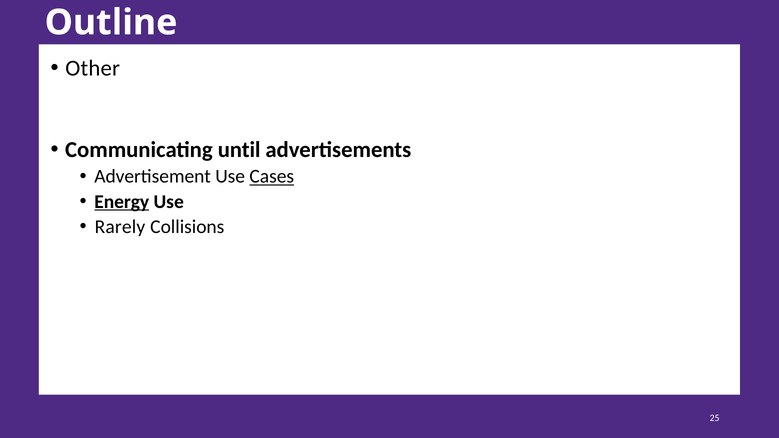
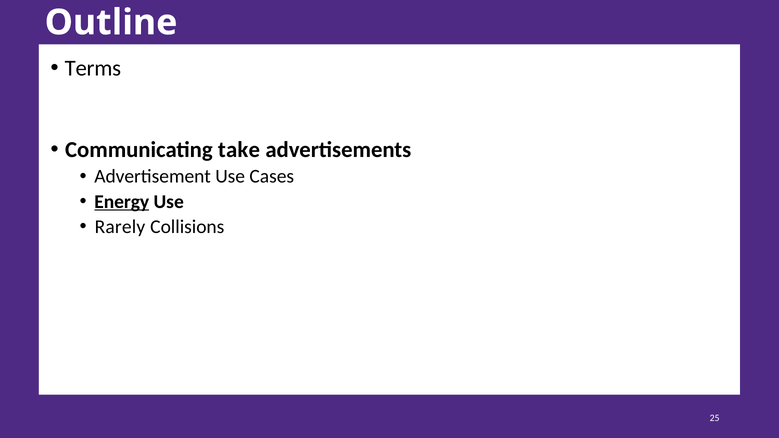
Other: Other -> Terms (93, 68)
until: until -> take (239, 150)
Cases underline: present -> none (272, 177)
